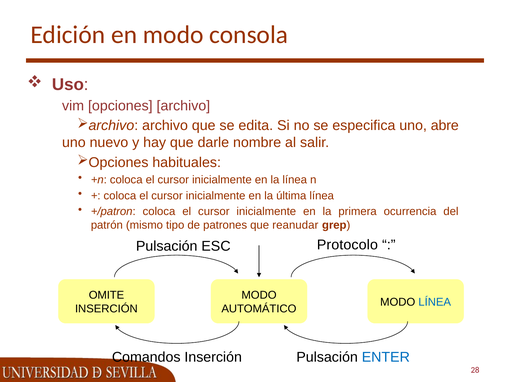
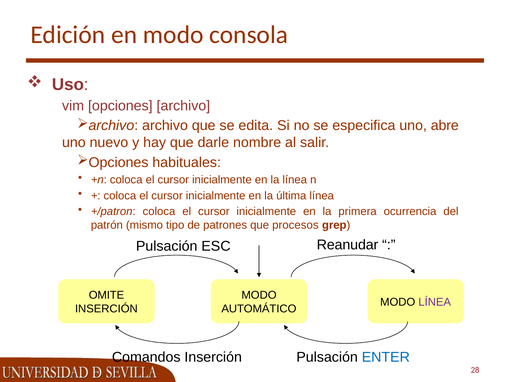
reanudar: reanudar -> procesos (295, 225)
Protocolo: Protocolo -> Reanudar (348, 245)
LÍNEA colour: blue -> purple (435, 302)
